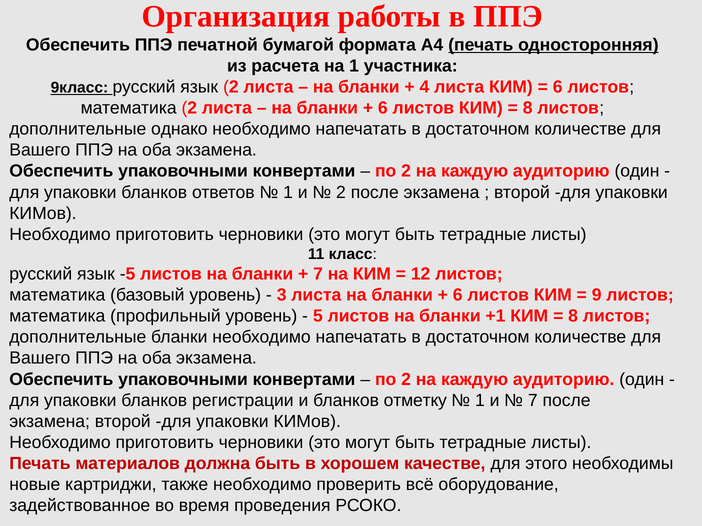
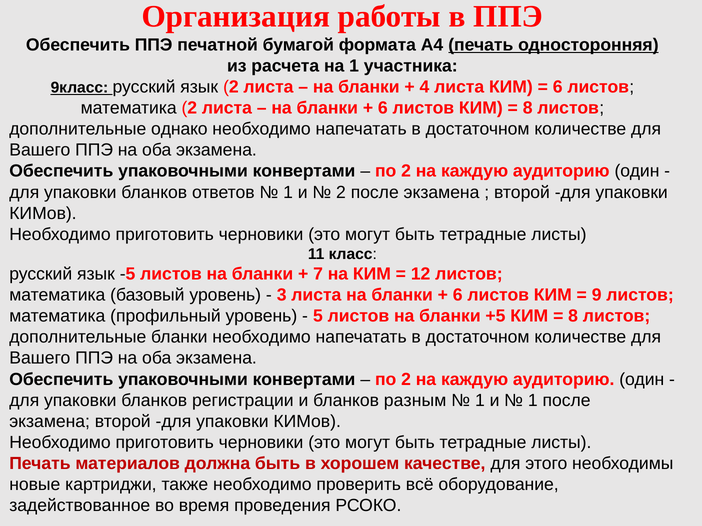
+1: +1 -> +5 (495, 316)
отметку: отметку -> разным (415, 401)
7: 7 -> 1 (533, 401)
